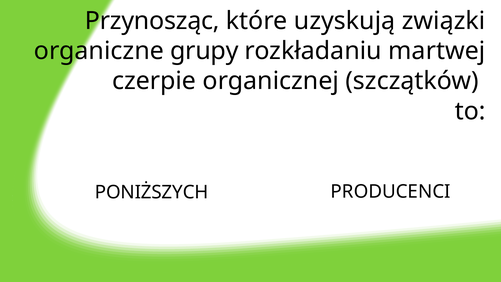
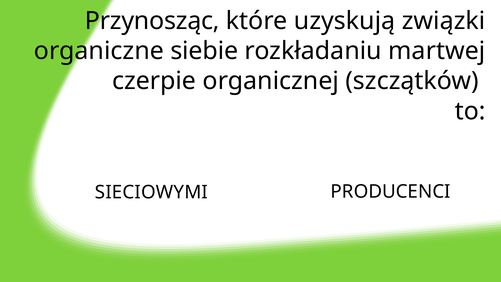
grupy: grupy -> siebie (204, 51)
PONIŻSZYCH: PONIŻSZYCH -> SIECIOWYMI (151, 192)
